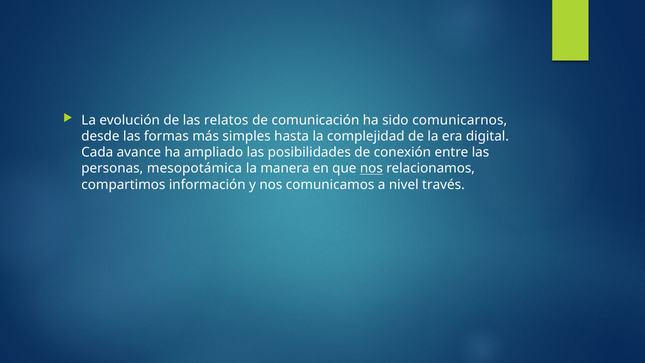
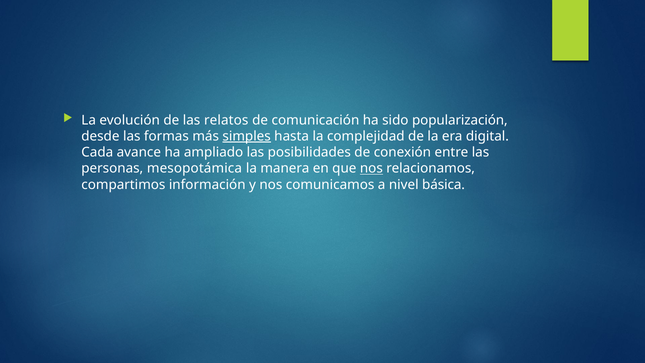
comunicarnos: comunicarnos -> popularización (460, 120)
simples underline: none -> present (247, 136)
través: través -> básica (444, 185)
